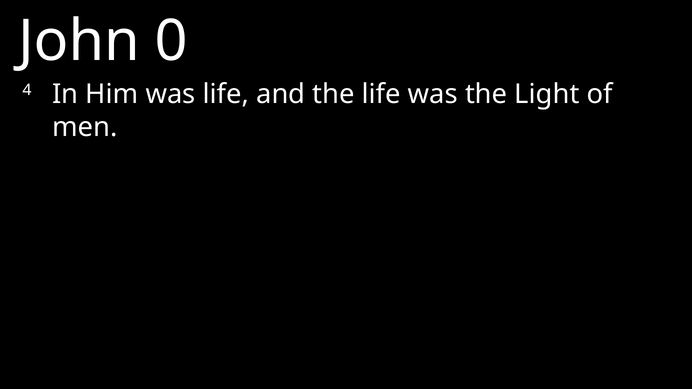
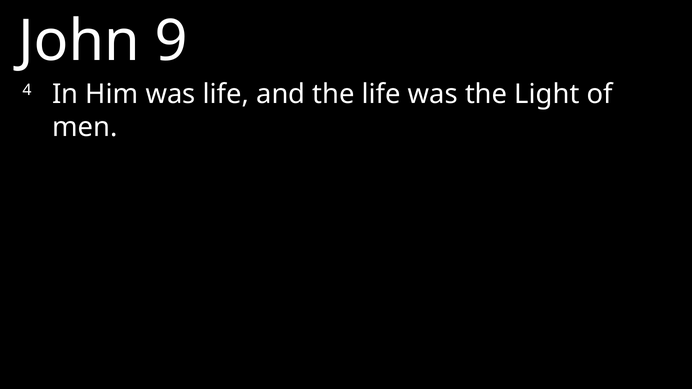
0: 0 -> 9 (171, 41)
